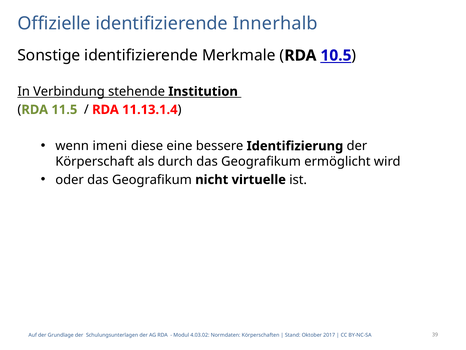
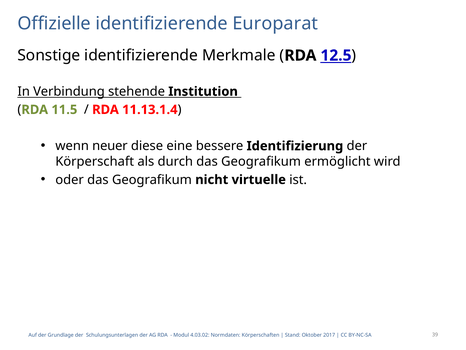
Innerhalb: Innerhalb -> Europarat (275, 24)
10.5: 10.5 -> 12.5 (336, 55)
imeni: imeni -> neuer (110, 146)
